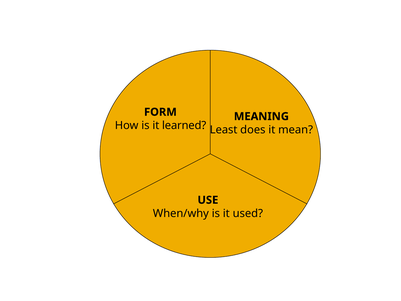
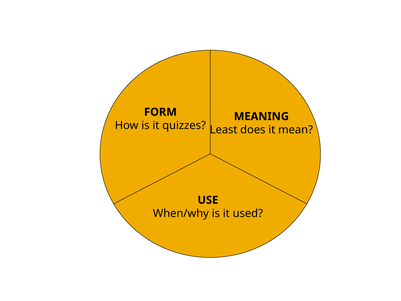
learned: learned -> quizzes (184, 125)
